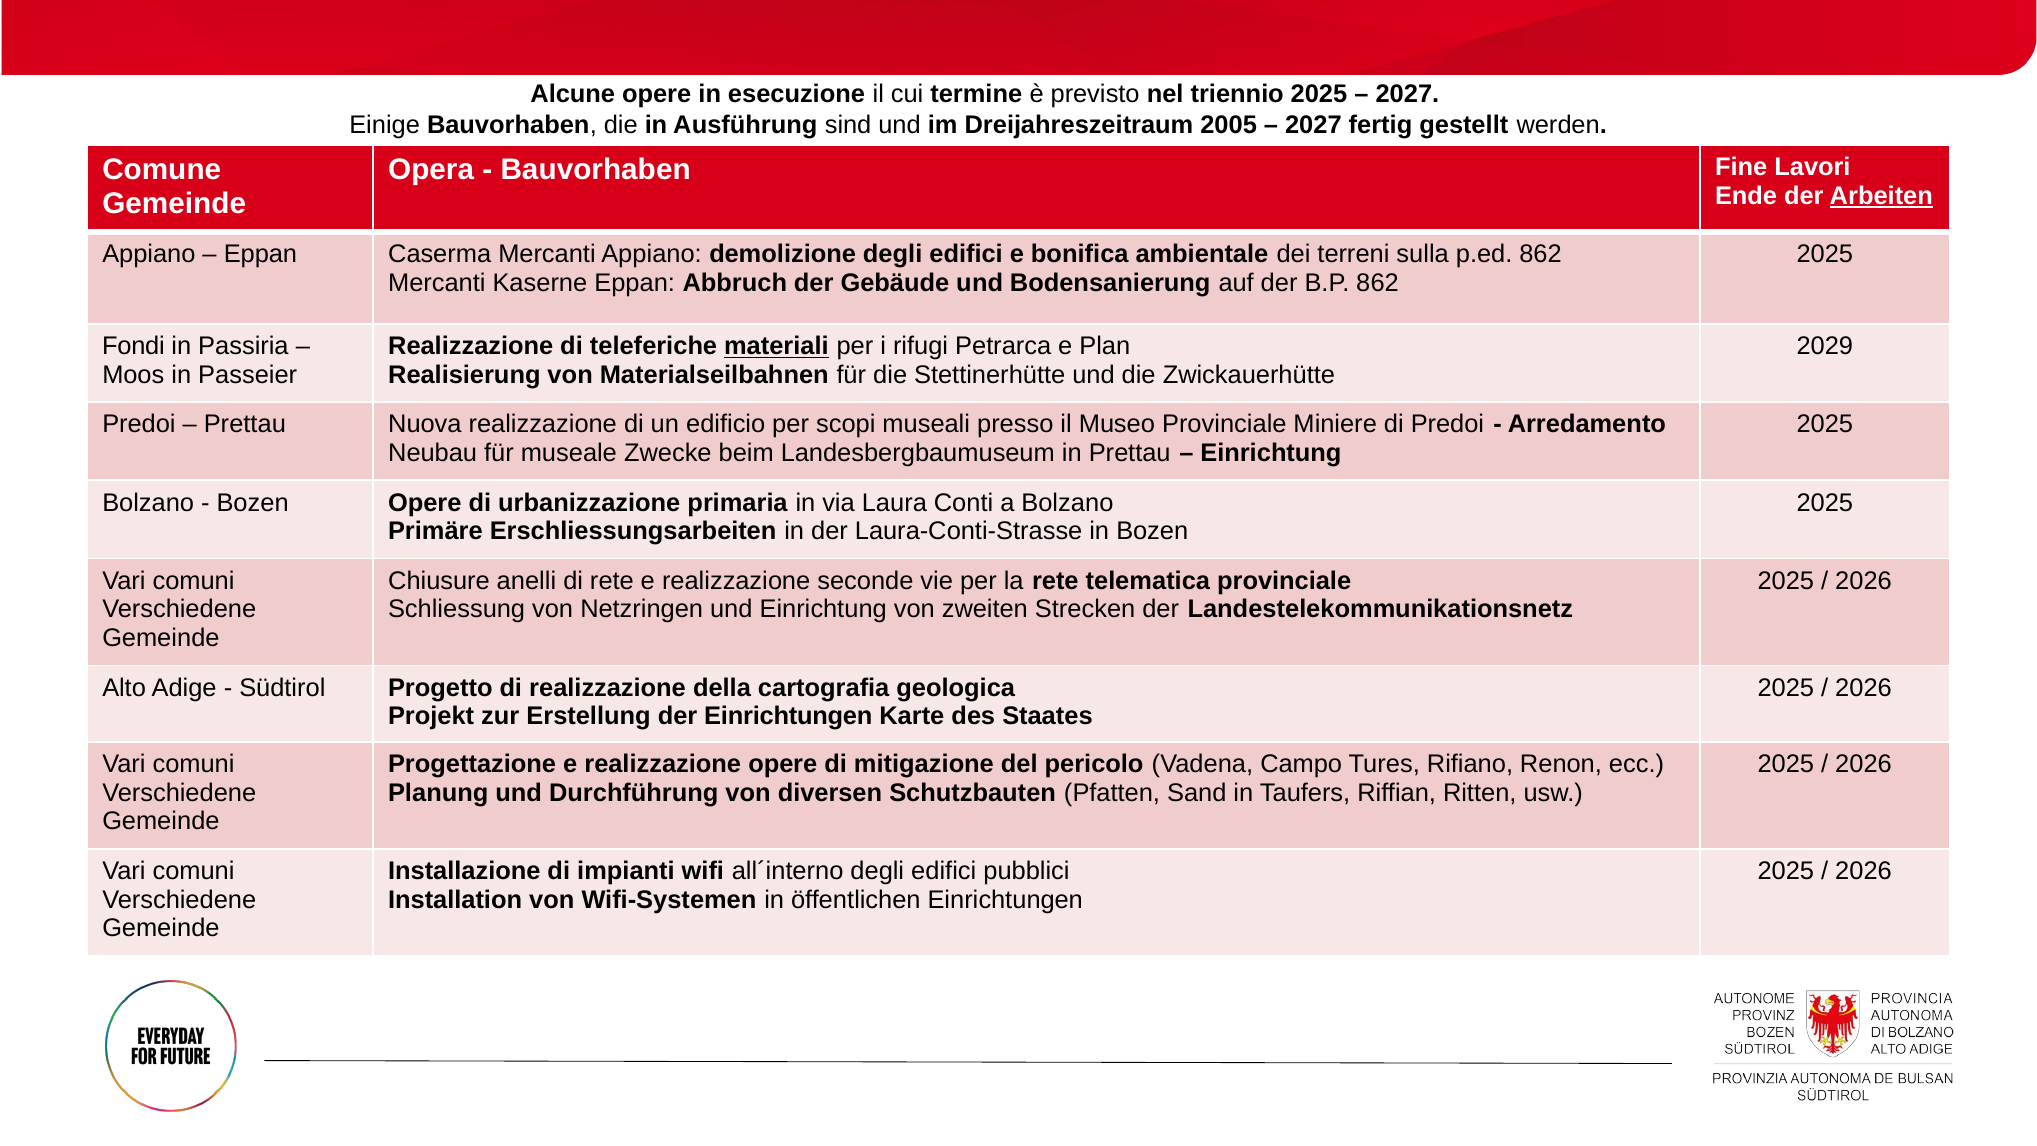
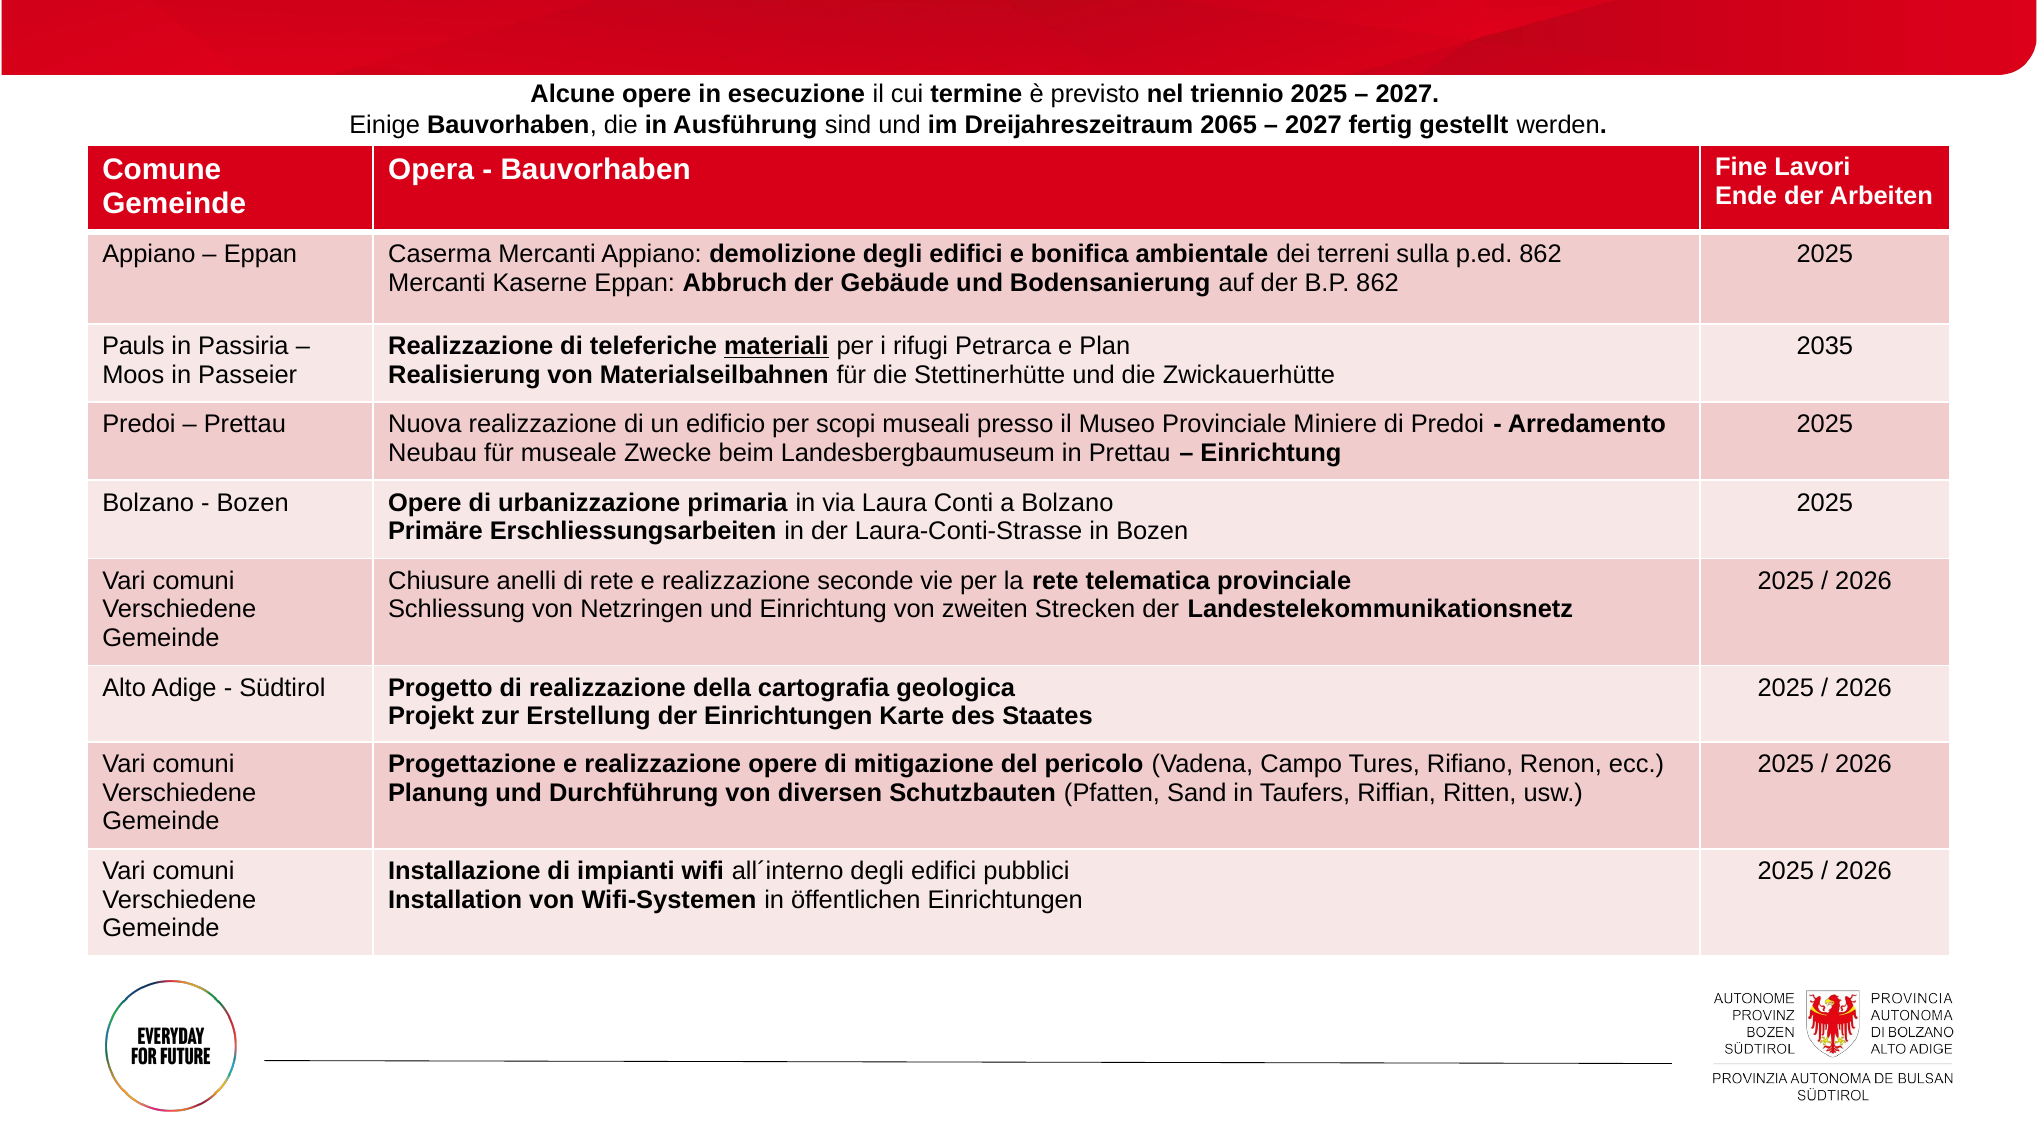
2005: 2005 -> 2065 (1229, 125)
Arbeiten underline: present -> none (1881, 196)
Fondi: Fondi -> Pauls (133, 346)
2029: 2029 -> 2035 (1825, 346)
